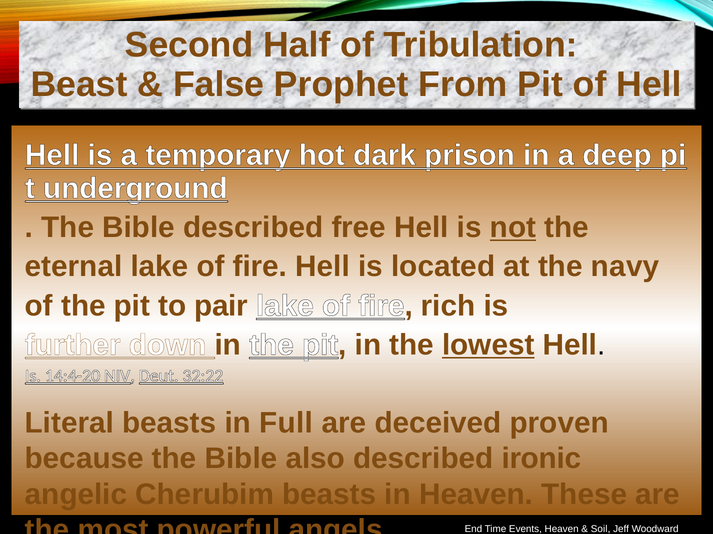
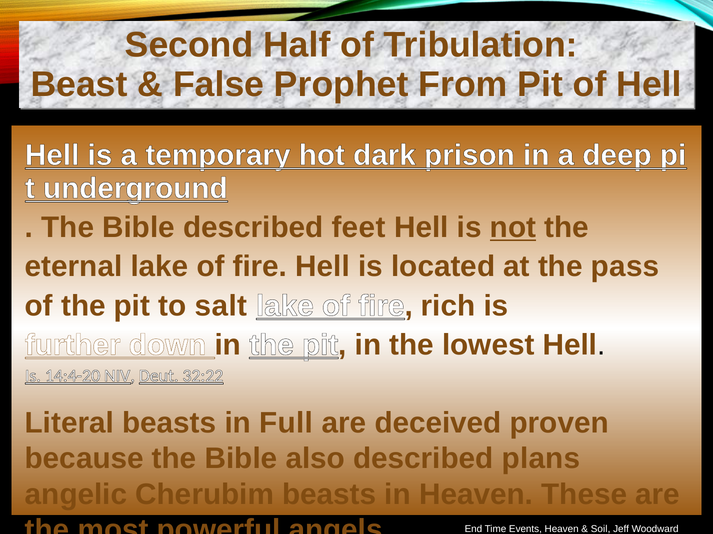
free: free -> feet (359, 228)
navy: navy -> pass (625, 267)
pair: pair -> salt (221, 306)
lowest underline: present -> none (488, 345)
ironic: ironic -> plans (541, 459)
